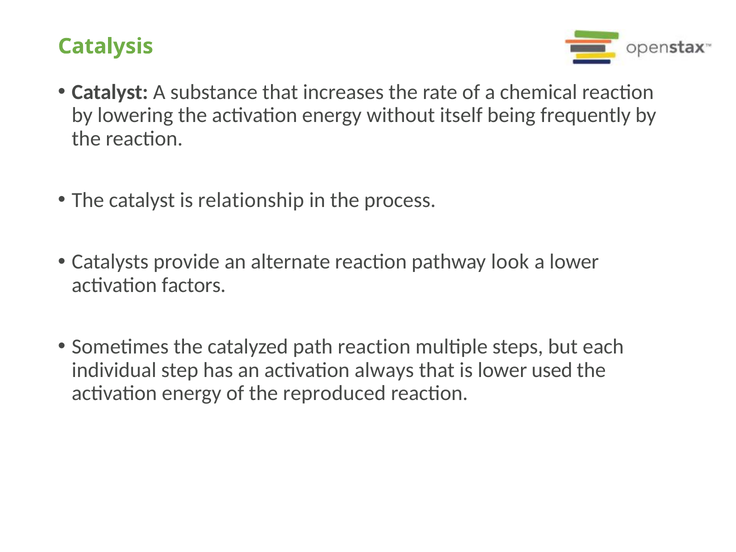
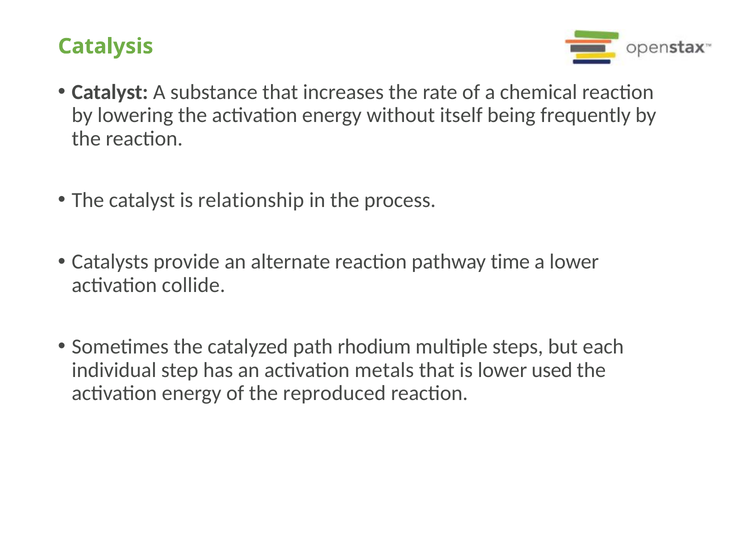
look: look -> time (510, 262)
factors: factors -> collide (194, 285)
path reaction: reaction -> rhodium (374, 347)
always: always -> metals (384, 370)
